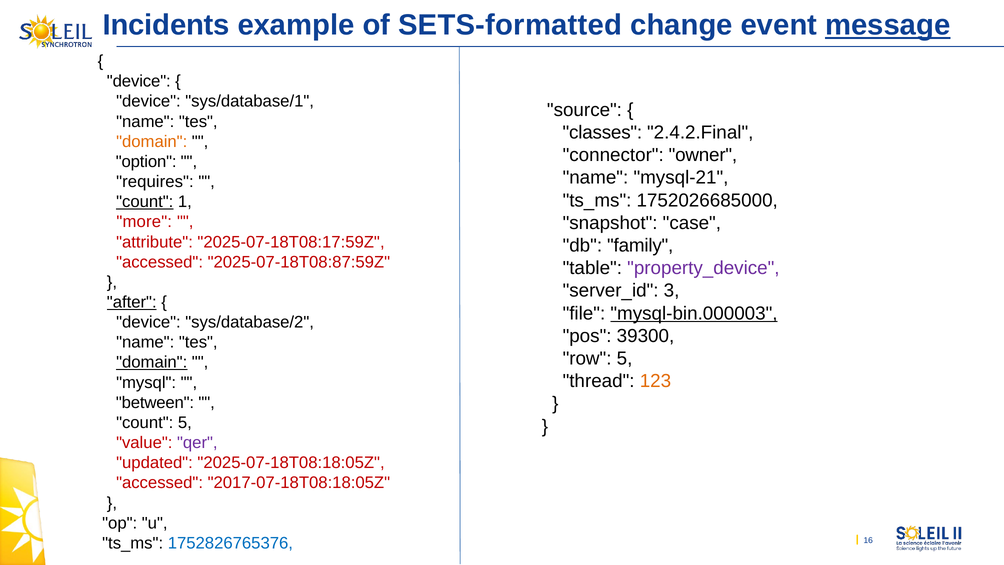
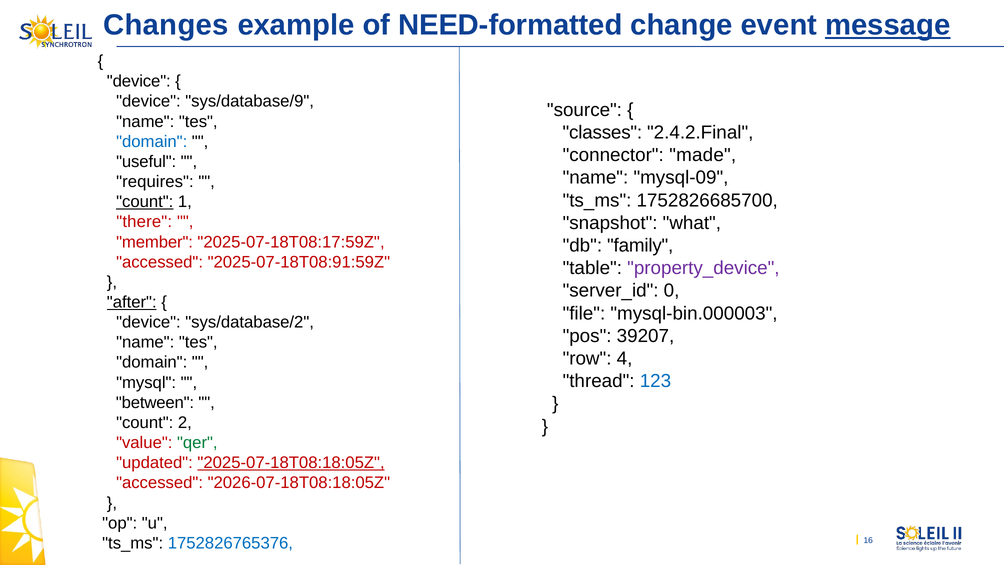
Incidents: Incidents -> Changes (166, 25)
SETS-formatted: SETS-formatted -> NEED-formatted (510, 25)
sys/database/1: sys/database/1 -> sys/database/9 (250, 101)
domain colour: orange -> blue (152, 142)
owner: owner -> made (703, 155)
option: option -> useful (146, 162)
mysql-21: mysql-21 -> mysql-09 (681, 178)
1752026685000: 1752026685000 -> 1752826685700 (707, 200)
more: more -> there (144, 222)
case: case -> what (692, 223)
attribute: attribute -> member (155, 242)
2025-07-18T08:87:59Z: 2025-07-18T08:87:59Z -> 2025-07-18T08:91:59Z (299, 262)
3: 3 -> 0 (672, 291)
mysql-bin.000003 underline: present -> none (694, 313)
39300: 39300 -> 39207 (645, 336)
row 5: 5 -> 4 (625, 358)
domain underline: present -> none (152, 362)
123 colour: orange -> blue (655, 381)
count 5: 5 -> 2 (185, 423)
qer colour: purple -> green (197, 443)
2025-07-18T08:18:05Z underline: none -> present (291, 463)
2017-07-18T08:18:05Z: 2017-07-18T08:18:05Z -> 2026-07-18T08:18:05Z (299, 483)
